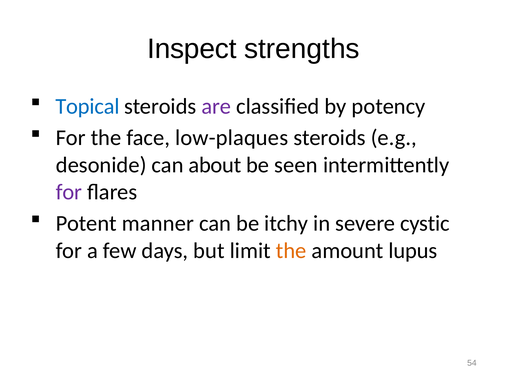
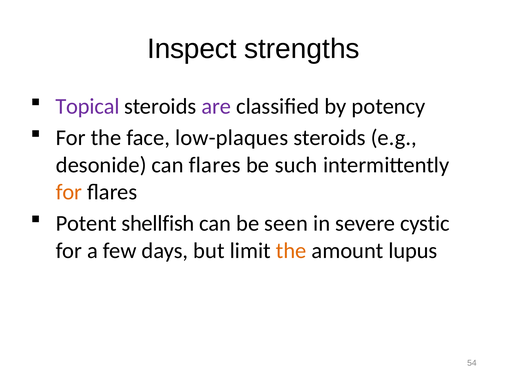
Topical colour: blue -> purple (88, 106)
can about: about -> flares (215, 165)
seen: seen -> such (296, 165)
for colour: purple -> orange (69, 192)
manner: manner -> shellfish (158, 224)
itchy: itchy -> seen (286, 224)
